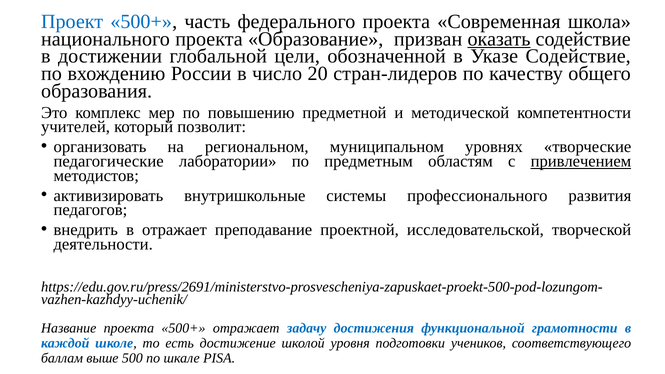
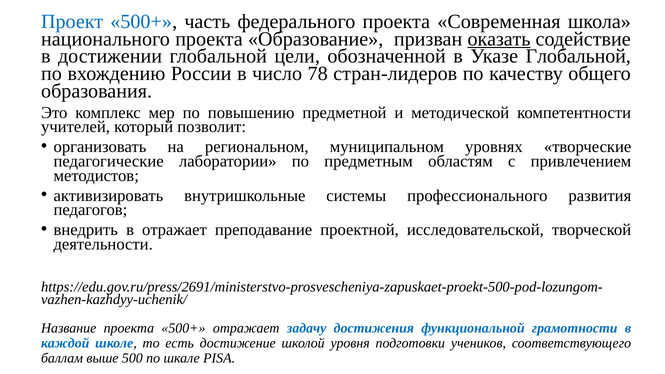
Указе Содействие: Содействие -> Глобальной (578, 56)
20: 20 -> 78 (318, 74)
привлечением underline: present -> none (581, 161)
